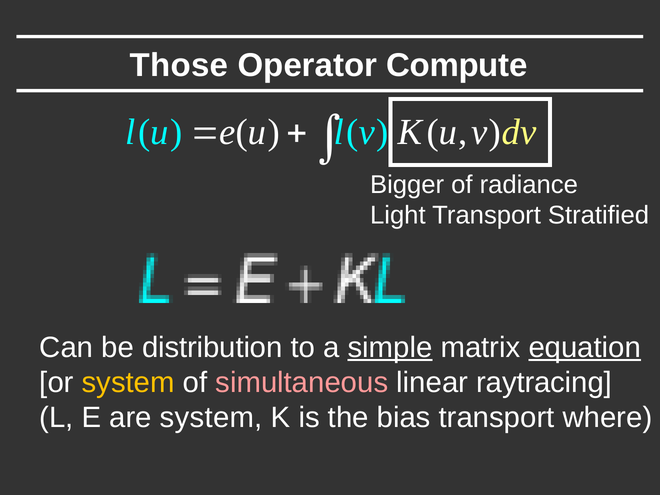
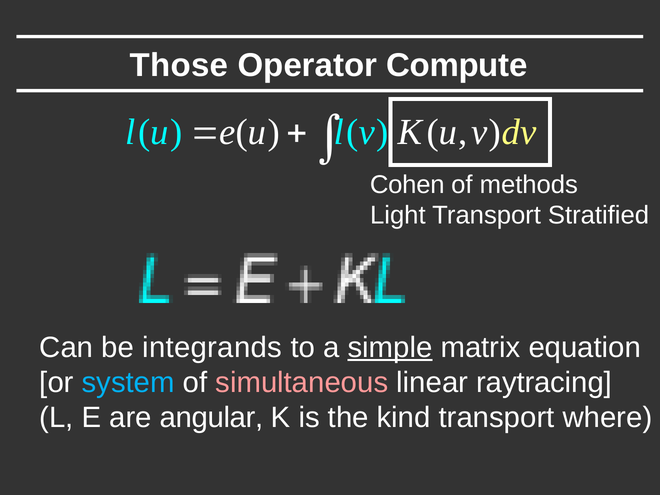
Bigger: Bigger -> Cohen (407, 185)
radiance: radiance -> methods (529, 185)
distribution: distribution -> integrands (212, 347)
equation underline: present -> none (585, 347)
system colour: yellow -> light blue (128, 383)
are system: system -> angular (211, 418)
bias: bias -> kind (404, 418)
